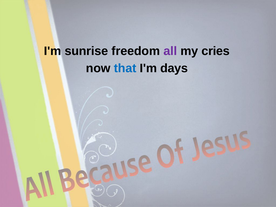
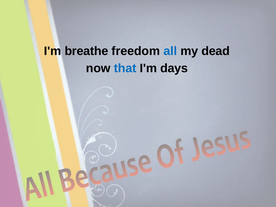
sunrise: sunrise -> breathe (86, 51)
all colour: purple -> blue (170, 51)
cries: cries -> dead (216, 51)
